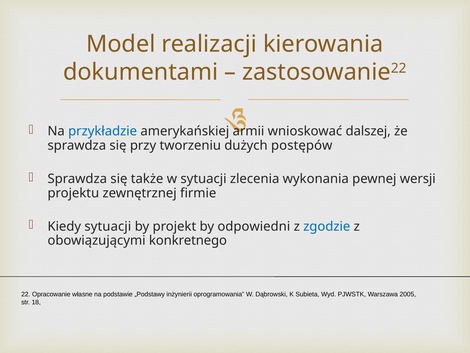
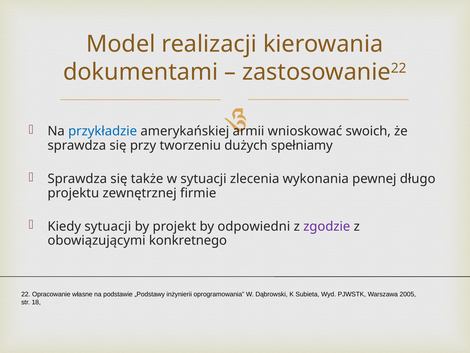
dalszej: dalszej -> swoich (368, 131)
postępów: postępów -> spełniamy (302, 145)
wersji: wersji -> długo (418, 179)
zgodzie colour: blue -> purple (327, 226)
